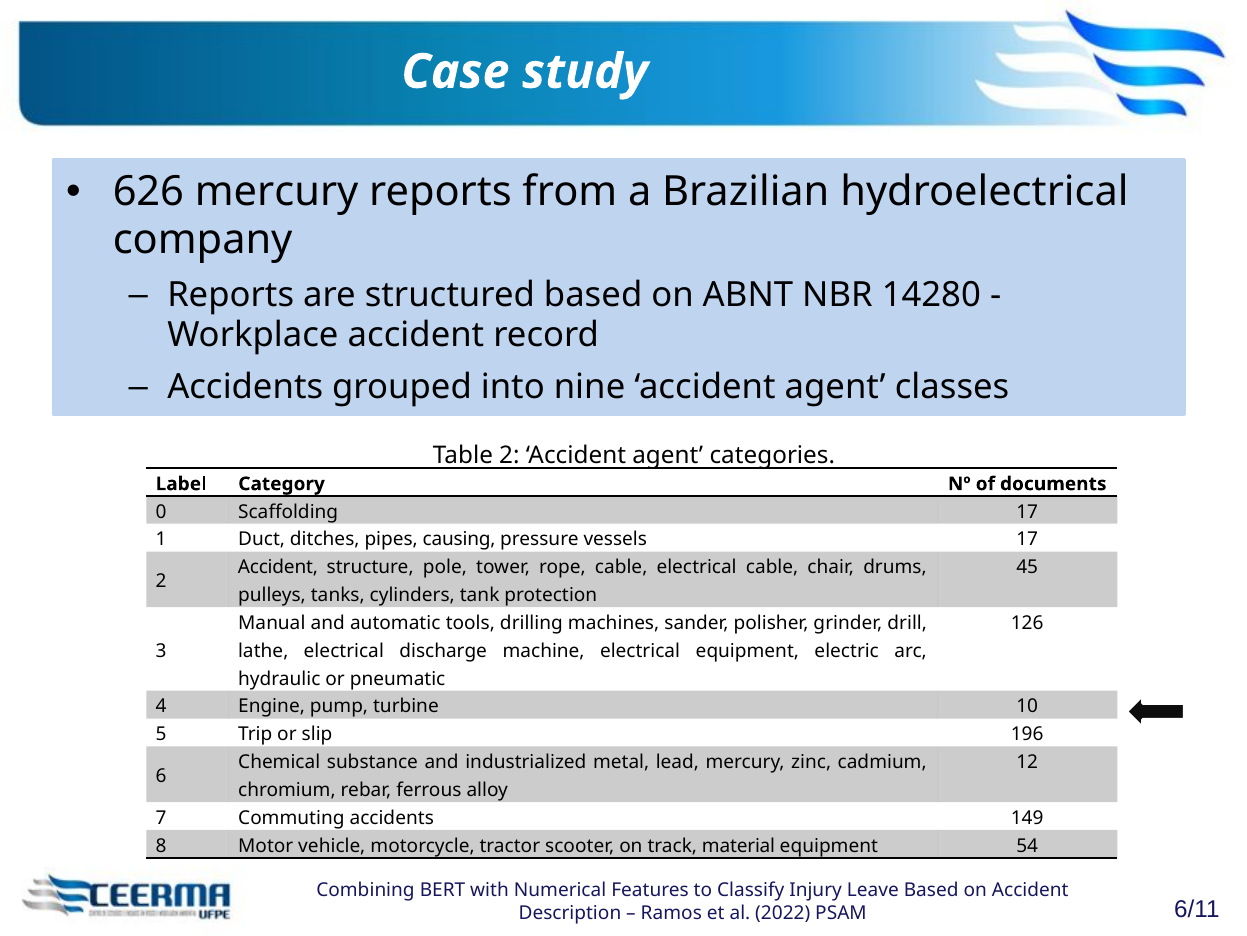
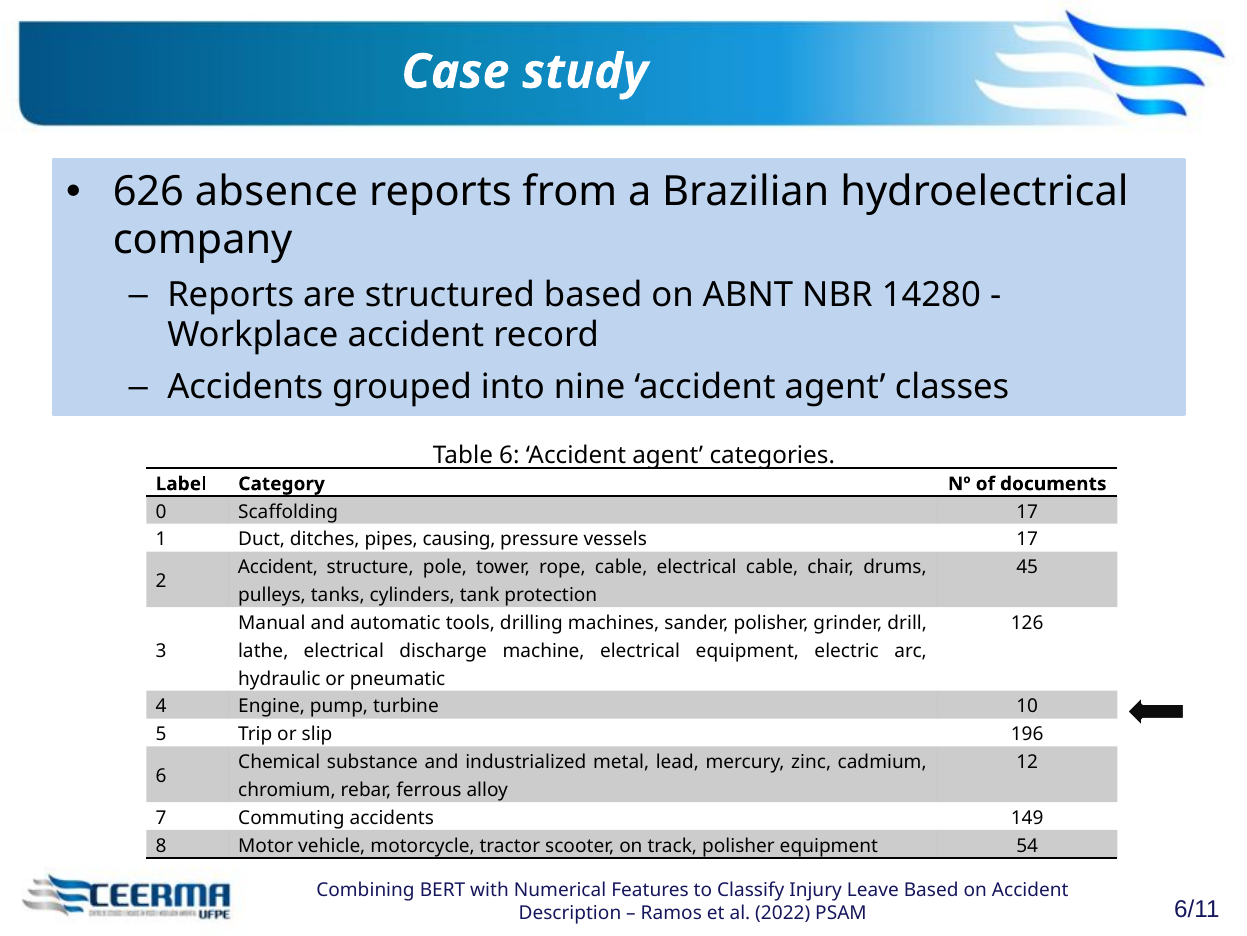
626 mercury: mercury -> absence (276, 191)
Table 2: 2 -> 6 (509, 455)
track material: material -> polisher (738, 845)
